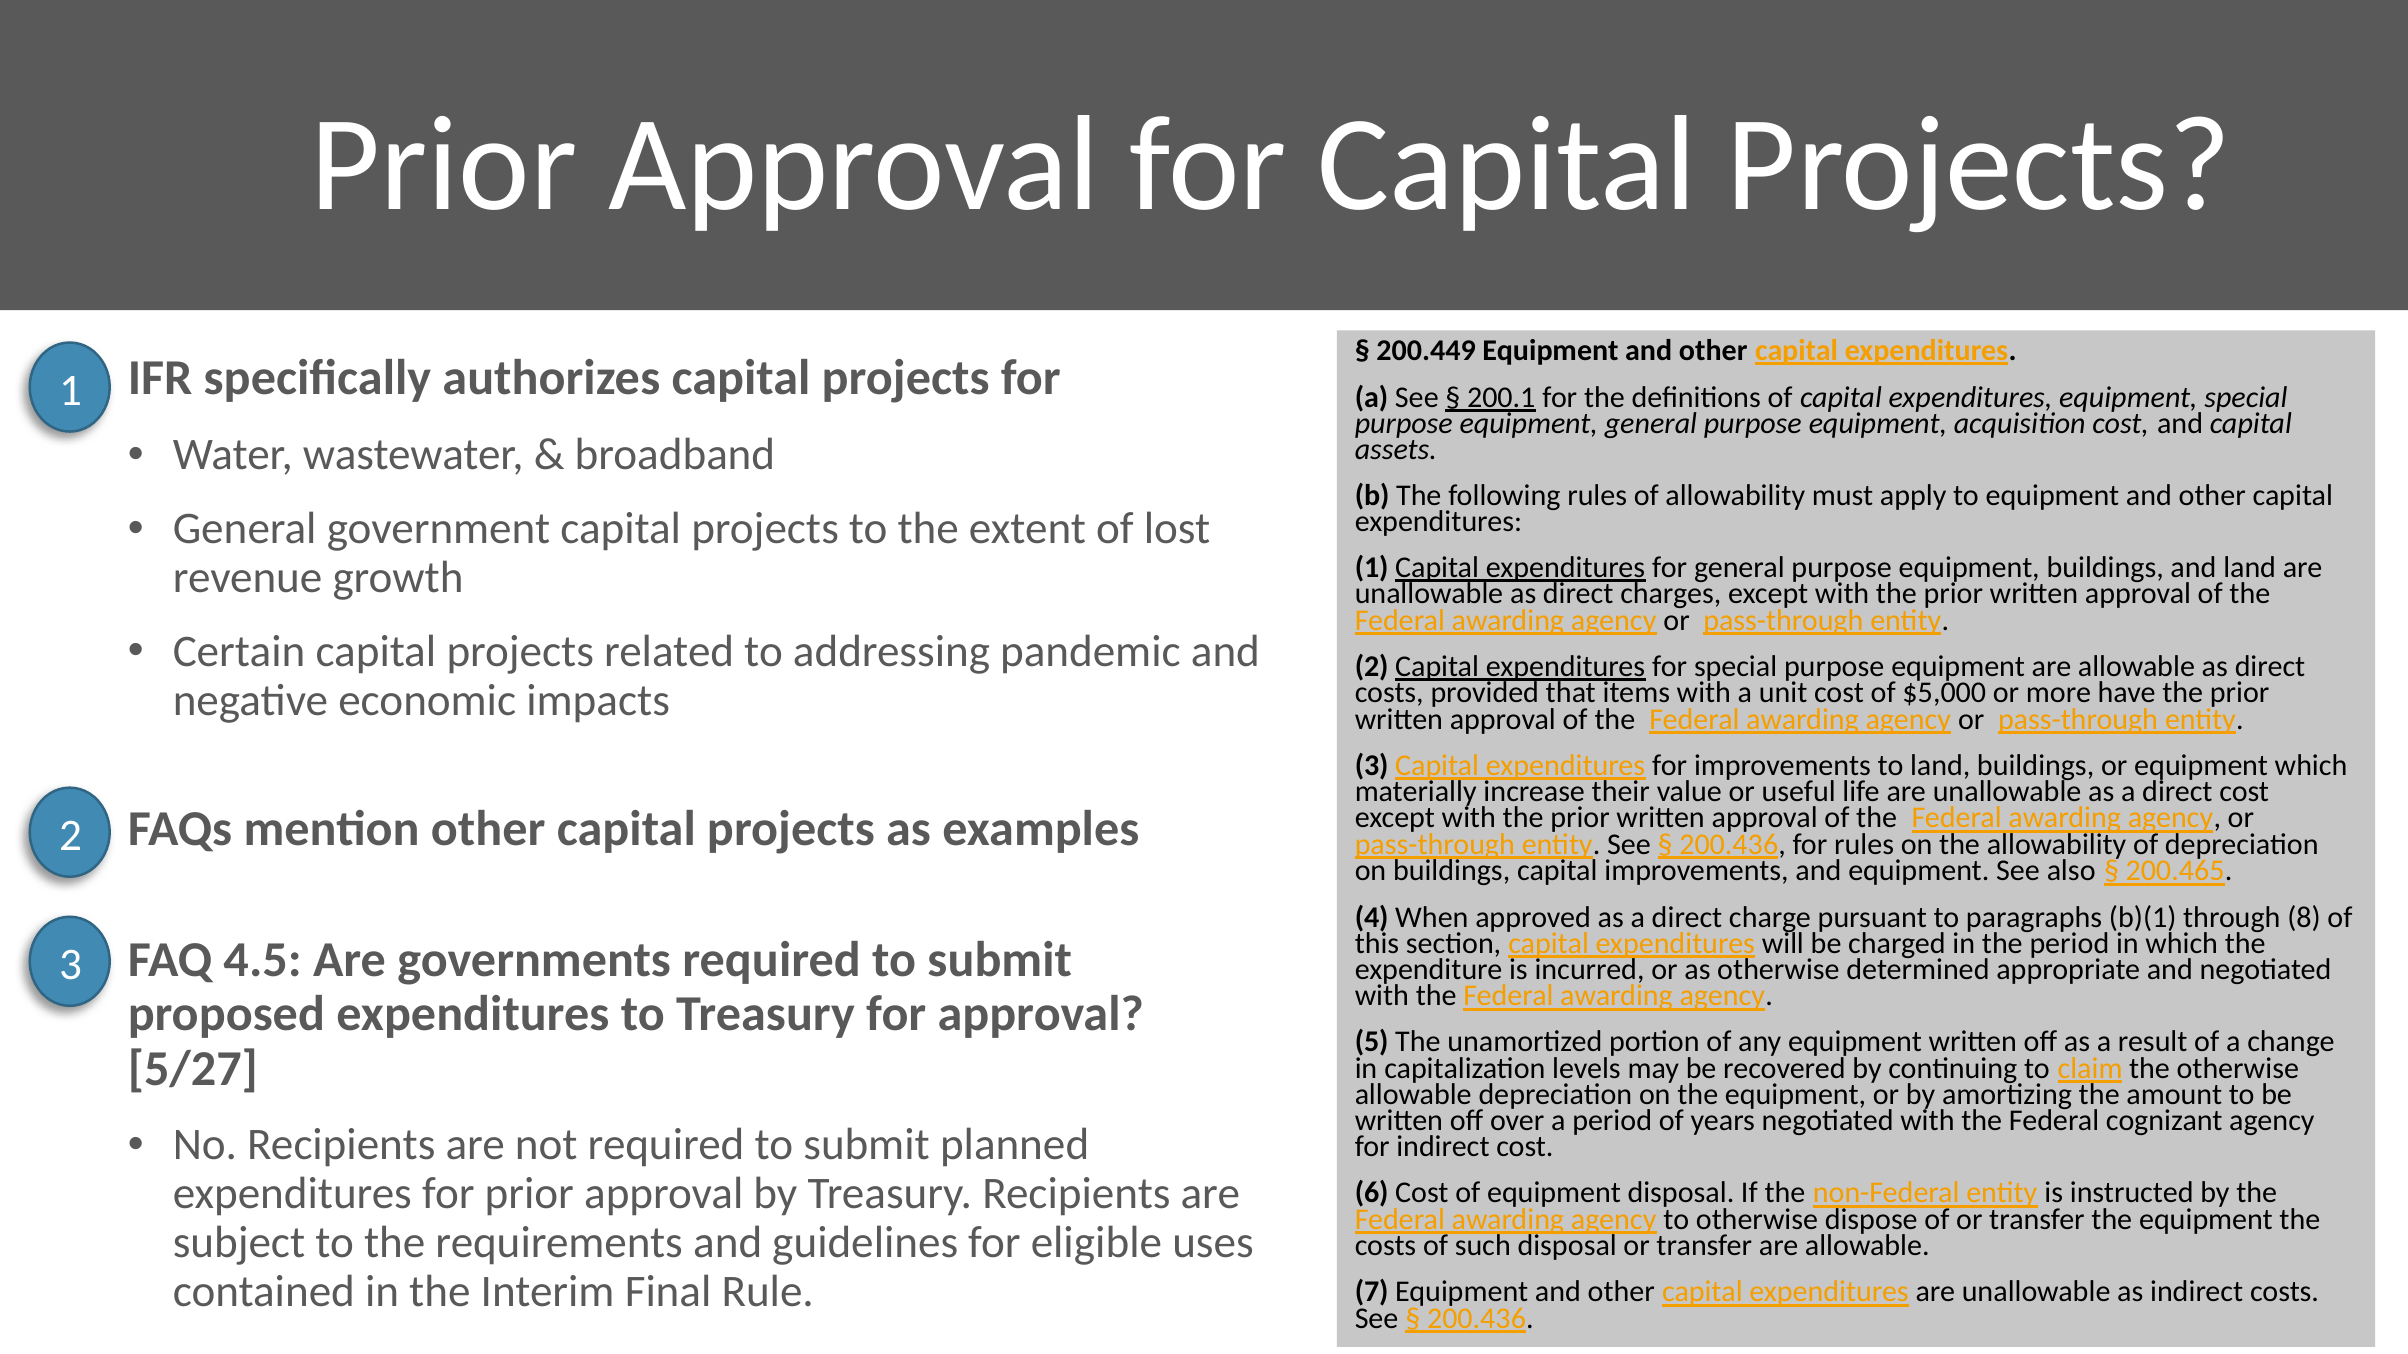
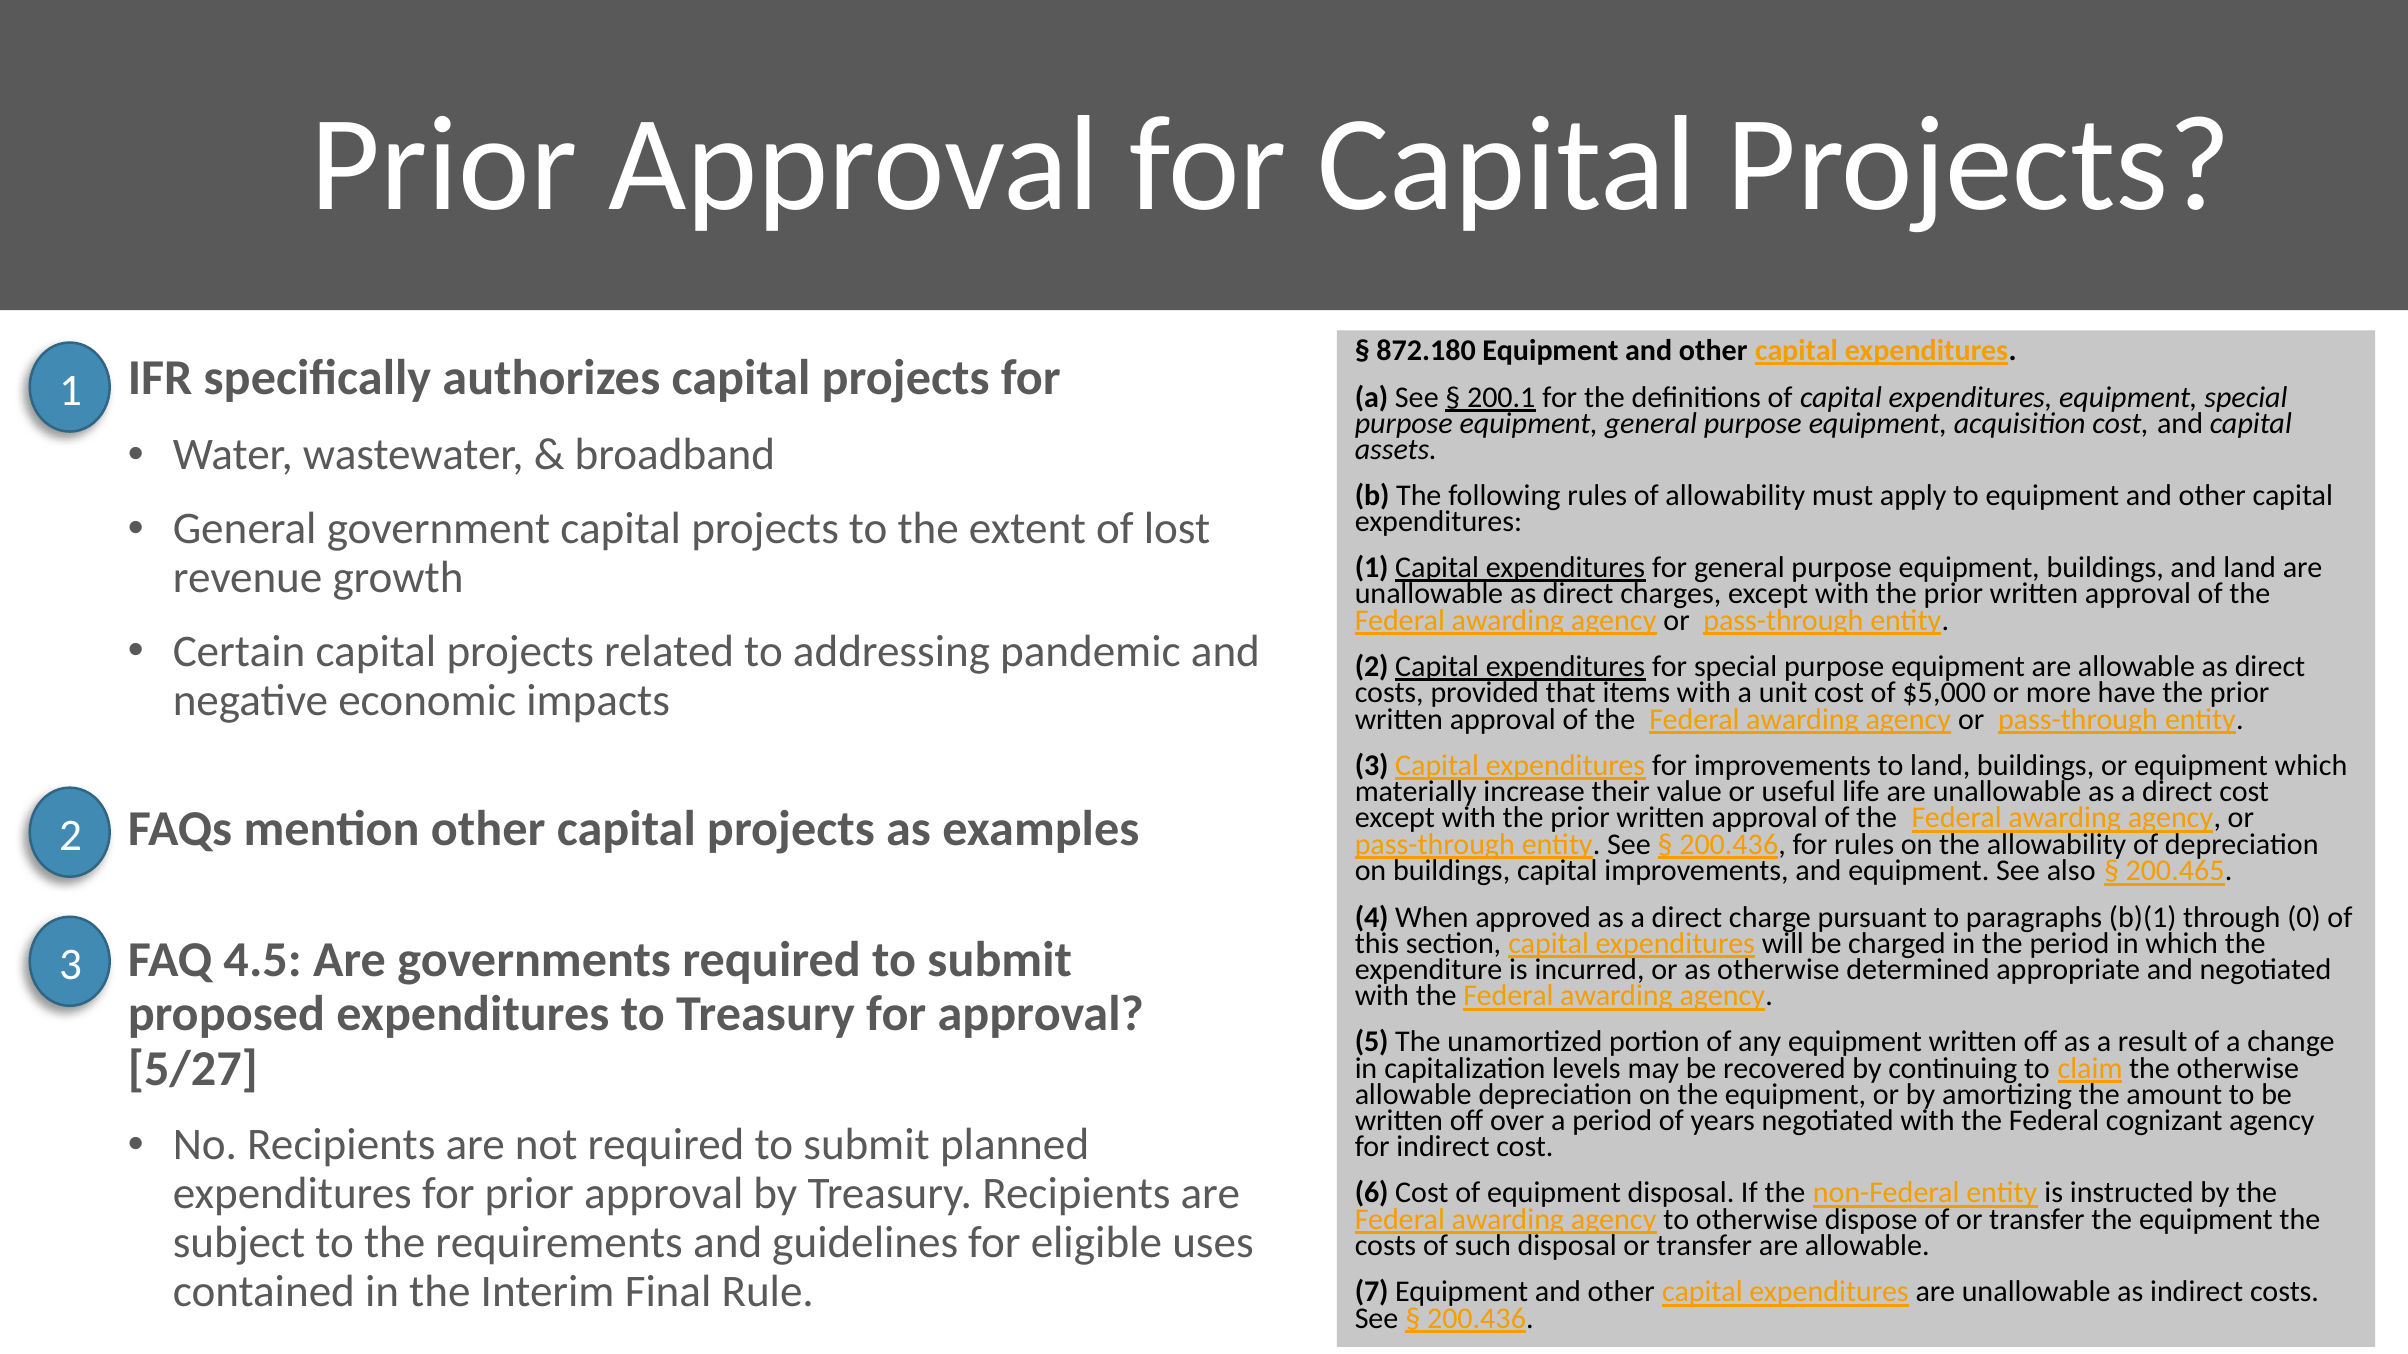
200.449: 200.449 -> 872.180 (1426, 351)
8: 8 -> 0 (2304, 917)
